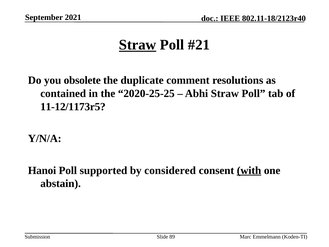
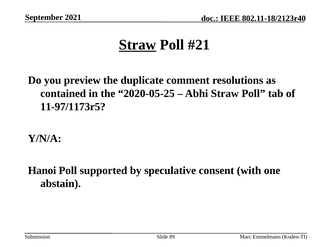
obsolete: obsolete -> preview (82, 80)
2020-25-25: 2020-25-25 -> 2020-05-25 (146, 93)
11-12/1173r5: 11-12/1173r5 -> 11-97/1173r5 (73, 107)
considered: considered -> speculative (170, 170)
with underline: present -> none (249, 170)
